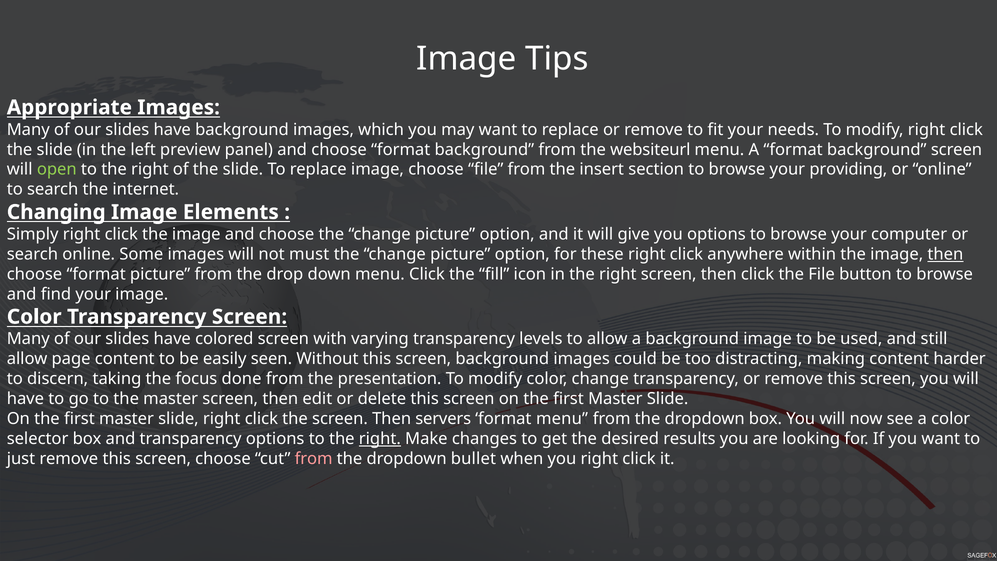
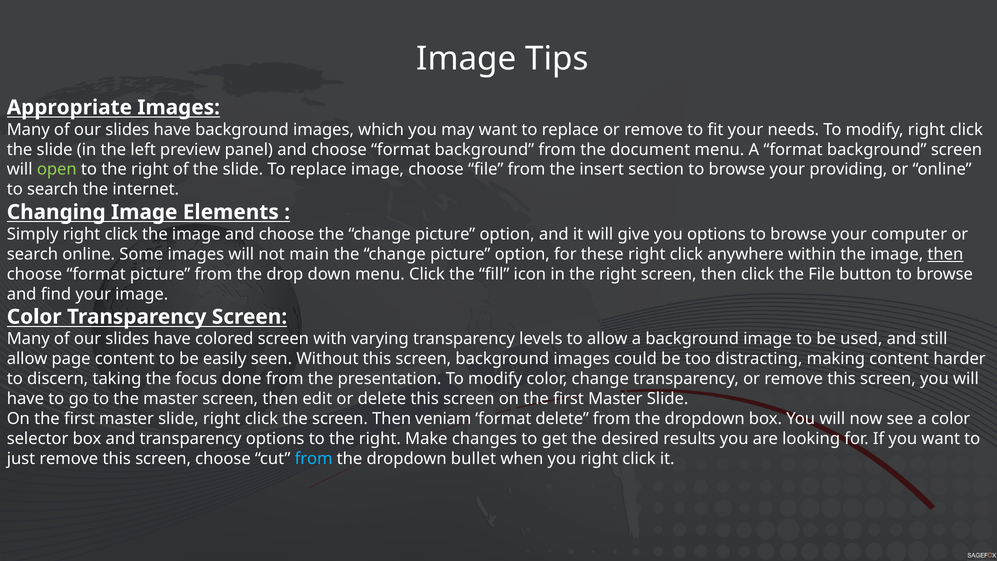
websiteurl: websiteurl -> document (650, 149)
must: must -> main (309, 254)
servers: servers -> veniam (443, 419)
format menu: menu -> delete (562, 419)
right underline: present -> none (380, 439)
from colour: pink -> light blue (314, 458)
